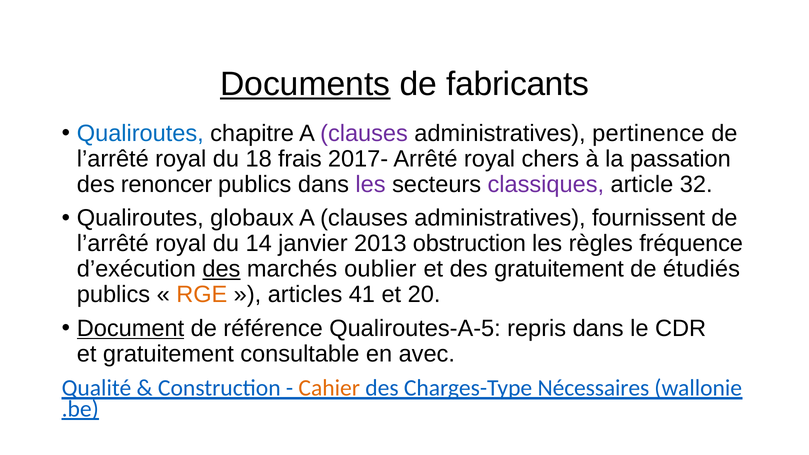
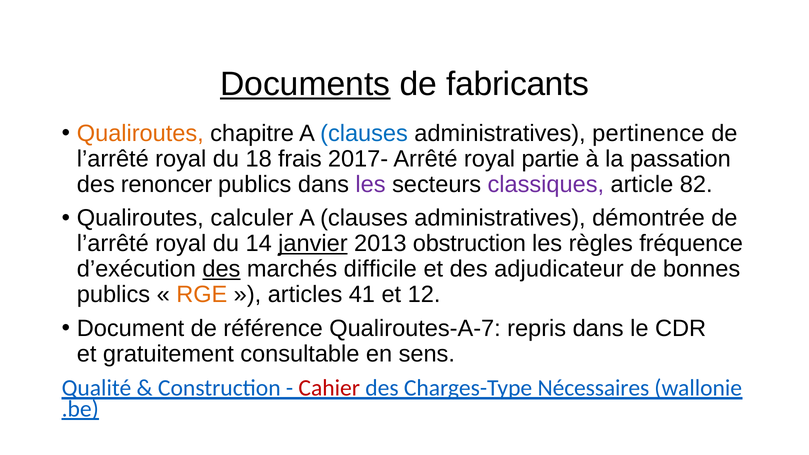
Qualiroutes colour: blue -> orange (140, 133)
clauses colour: purple -> blue (364, 133)
chers: chers -> partie (550, 159)
32: 32 -> 82 (696, 184)
globaux: globaux -> calculer (252, 218)
fournissent: fournissent -> démontrée (648, 218)
janvier underline: none -> present (313, 244)
oublier: oublier -> difficile (380, 269)
des gratuitement: gratuitement -> adjudicateur (559, 269)
étudiés: étudiés -> bonnes (702, 269)
20: 20 -> 12 (424, 294)
Document underline: present -> none (131, 328)
Qualiroutes-A-5: Qualiroutes-A-5 -> Qualiroutes-A-7 (415, 328)
avec: avec -> sens (427, 354)
Cahier colour: orange -> red (329, 388)
